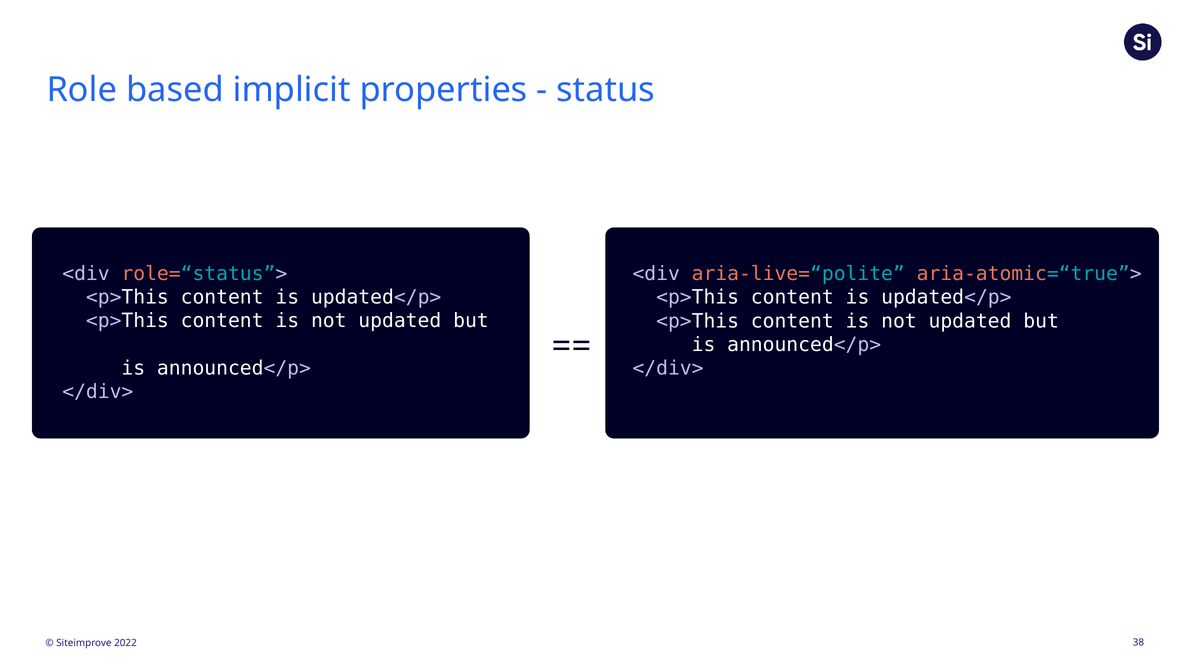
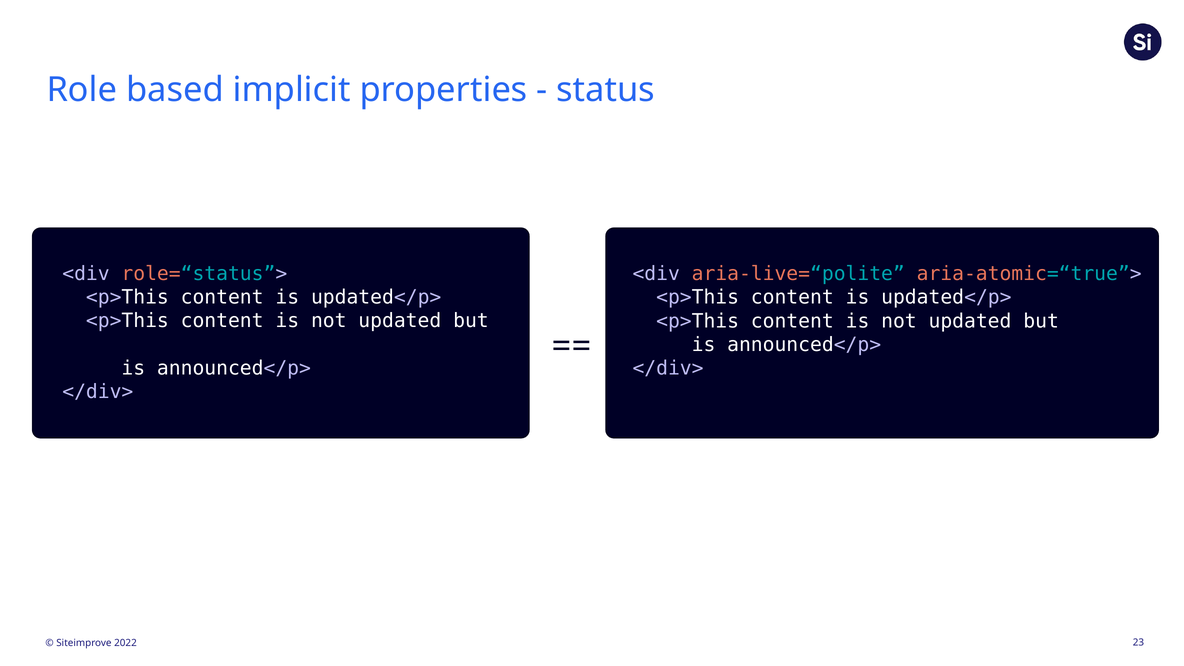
38: 38 -> 23 (1138, 642)
